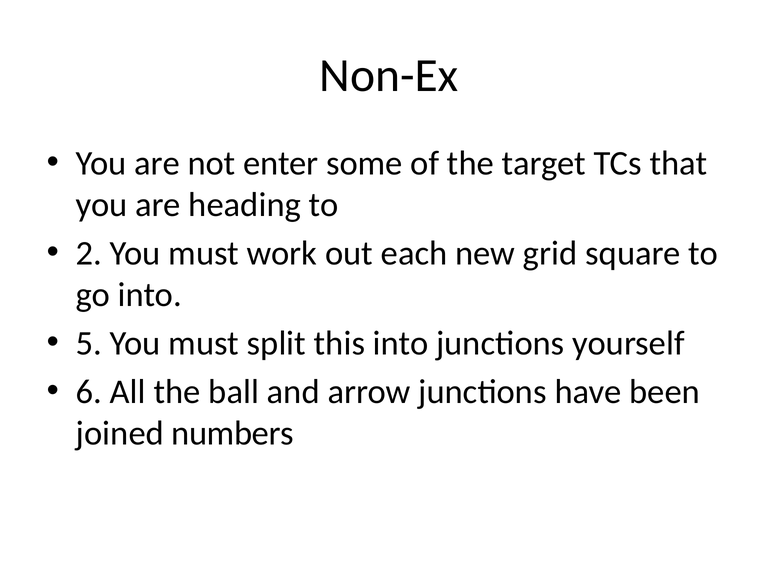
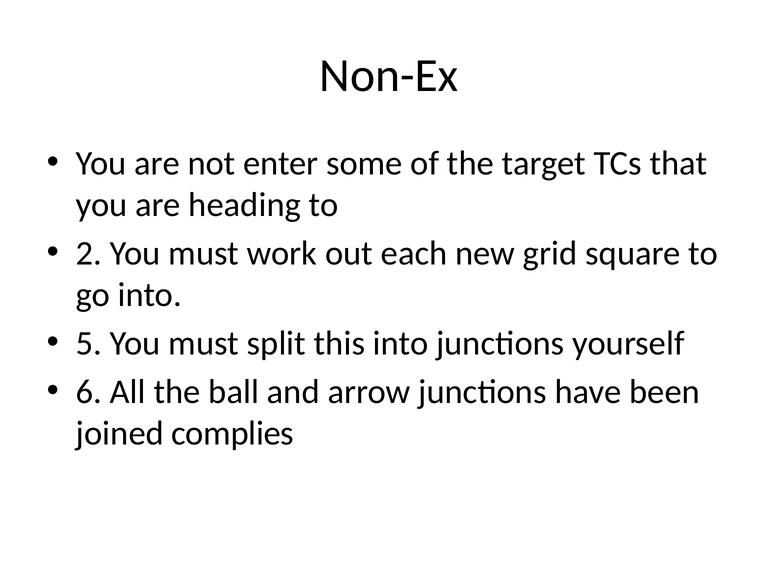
numbers: numbers -> complies (233, 433)
